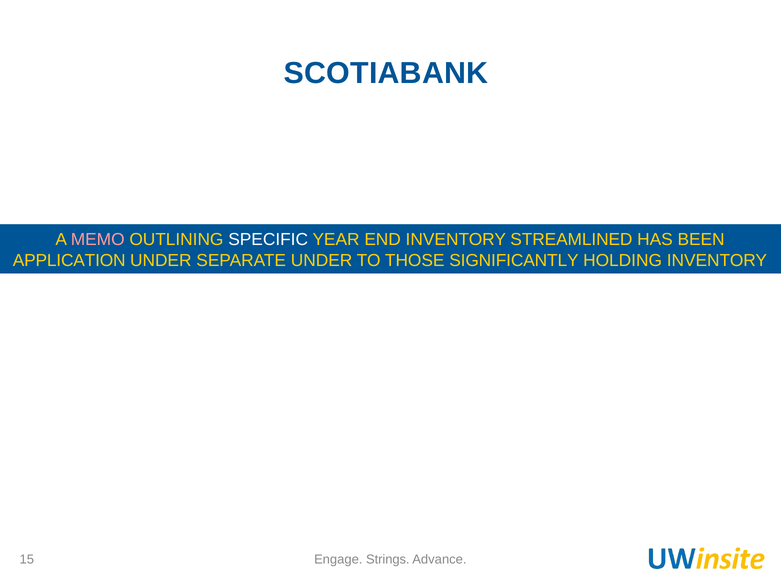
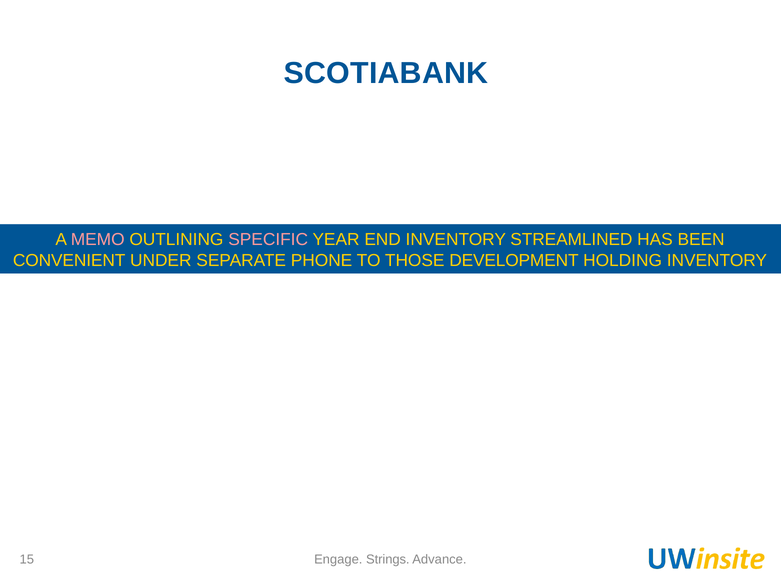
SPECIFIC colour: white -> pink (268, 240)
APPLICATION: APPLICATION -> CONVENIENT (69, 260)
SEPARATE UNDER: UNDER -> PHONE (322, 260)
SIGNIFICANTLY: SIGNIFICANTLY -> DEVELOPMENT (514, 260)
